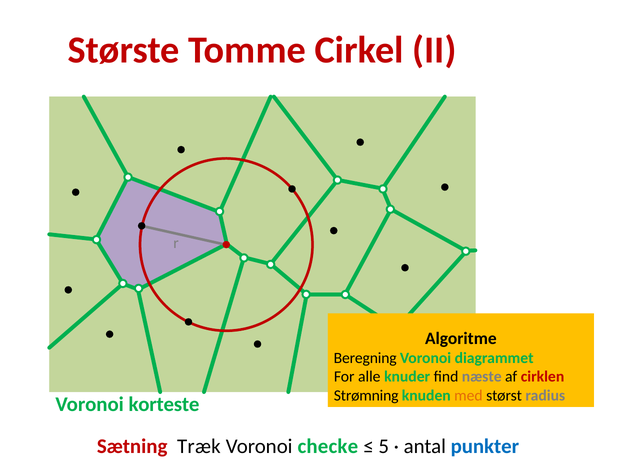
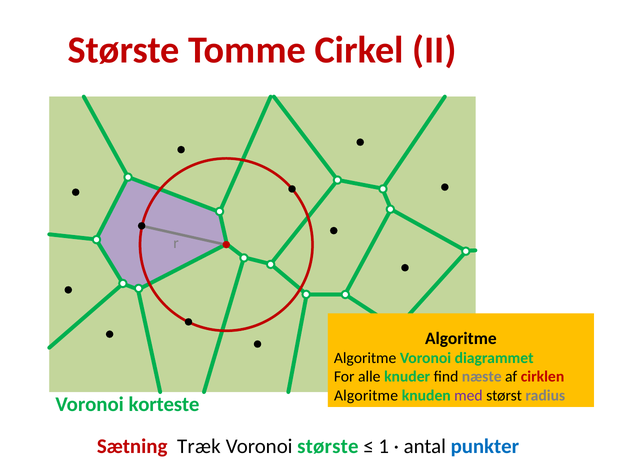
Beregning: Beregning -> Algoritme (365, 358)
Strømning: Strømning -> Algoritme (366, 396)
med colour: orange -> purple (468, 396)
Voronoi checke: checke -> største (328, 447)
5: 5 -> 1 (384, 447)
